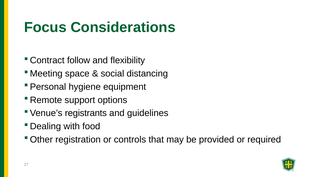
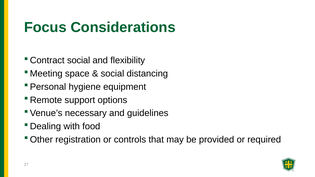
follow: follow -> social (79, 61)
registrants: registrants -> necessary (86, 113)
